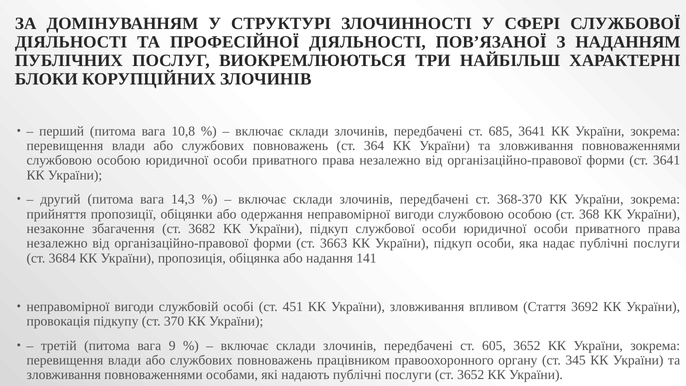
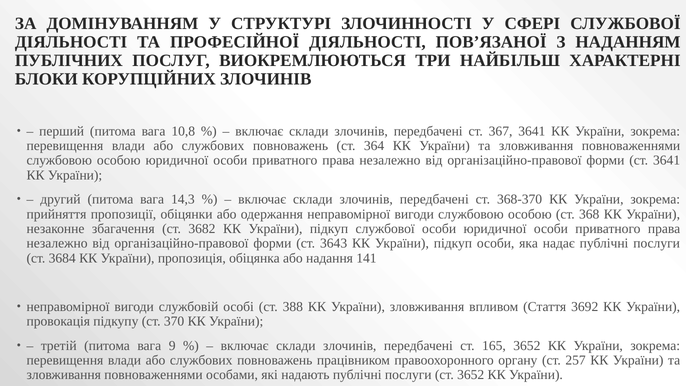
685: 685 -> 367 (501, 131)
3663: 3663 -> 3643 (334, 243)
451: 451 -> 388 (293, 307)
605: 605 -> 165 (494, 346)
345: 345 -> 257 (576, 360)
